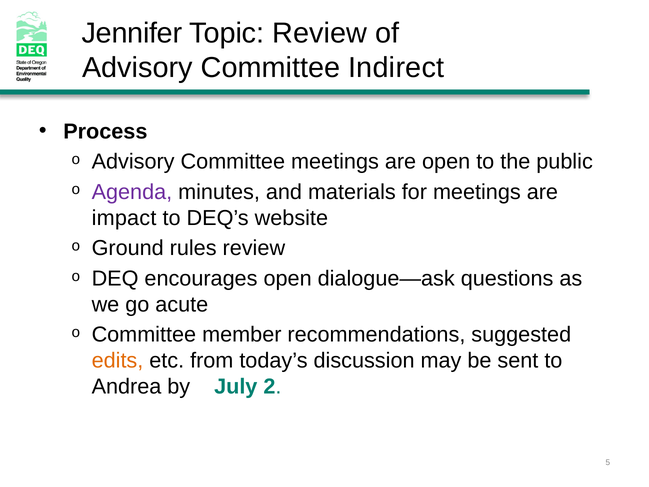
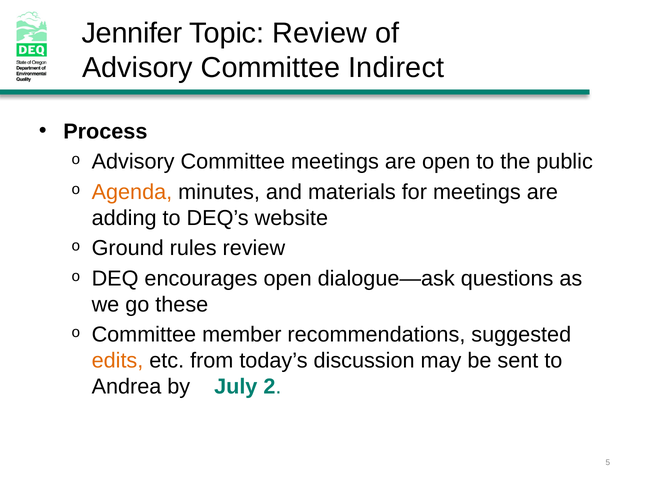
Agenda colour: purple -> orange (132, 192)
impact: impact -> adding (124, 218)
acute: acute -> these (182, 304)
